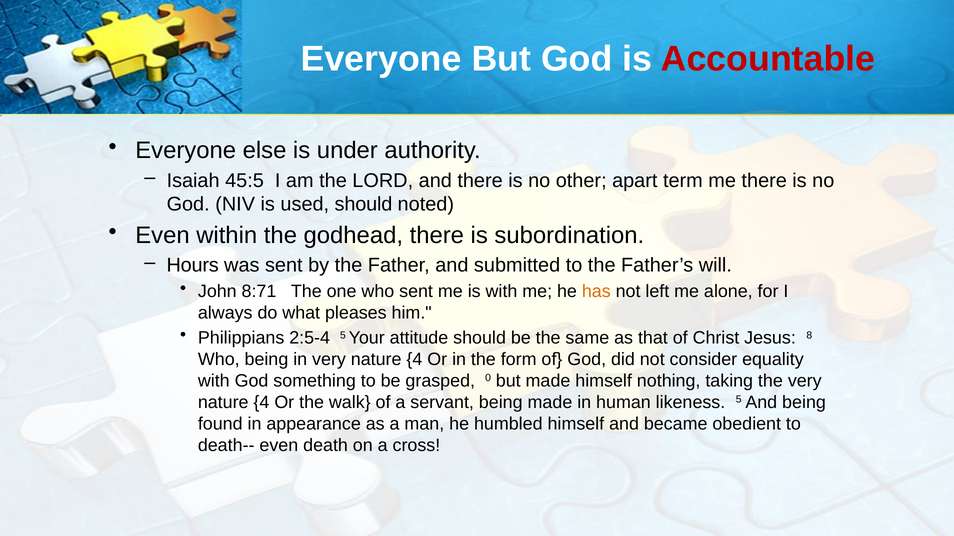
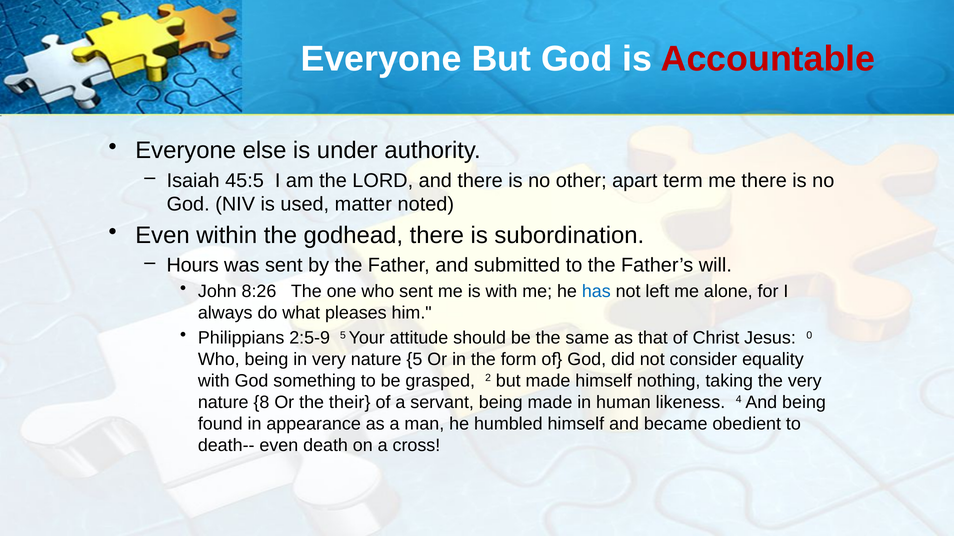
used should: should -> matter (363, 205)
8:71: 8:71 -> 8:26 (259, 292)
has colour: orange -> blue (596, 292)
2:5-4: 2:5-4 -> 2:5-9 (310, 338)
8: 8 -> 0 (809, 335)
in very nature 4: 4 -> 5 (414, 360)
0: 0 -> 2 (488, 378)
4: 4 -> 8 (261, 403)
walk: walk -> their (350, 403)
likeness 5: 5 -> 4 (739, 400)
